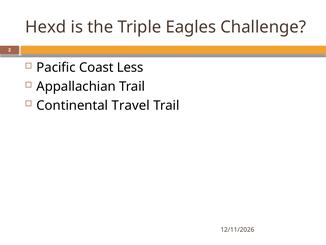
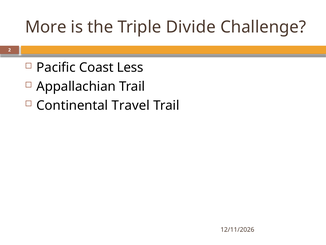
Hexd: Hexd -> More (46, 27)
Eagles: Eagles -> Divide (191, 27)
